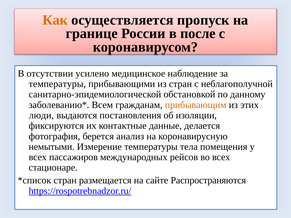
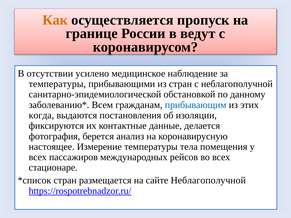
после: после -> ведут (198, 34)
прибывающим colour: orange -> blue (196, 105)
люди: люди -> когда (41, 115)
немытыми: немытыми -> настоящее (52, 147)
сайте Распространяются: Распространяются -> Неблагополучной (208, 181)
